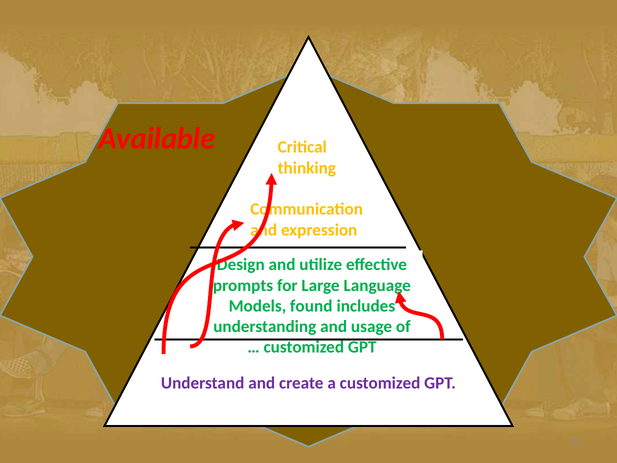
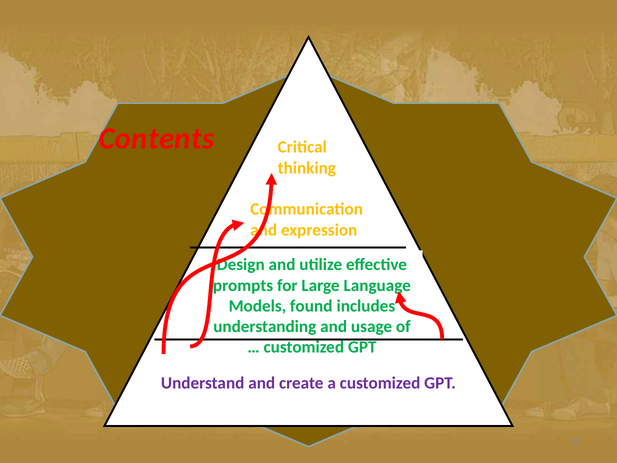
Available: Available -> Contents (156, 138)
